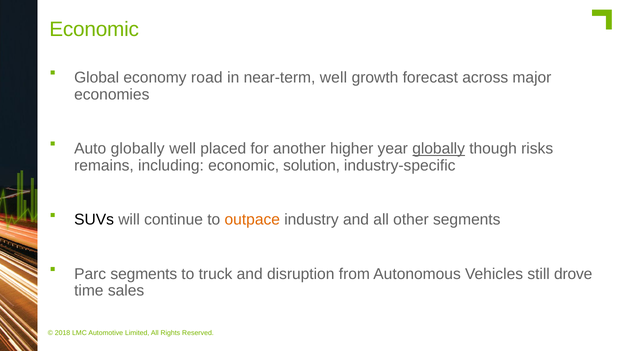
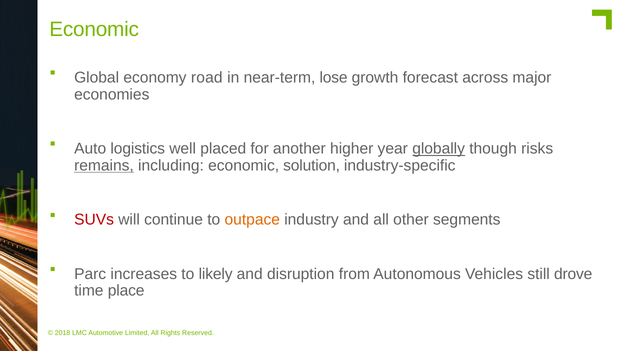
near-term well: well -> lose (334, 77)
Auto globally: globally -> logistics (138, 148)
remains underline: none -> present (104, 165)
SUVs colour: black -> red (94, 219)
Parc segments: segments -> increases (144, 274)
truck: truck -> likely (216, 274)
sales: sales -> place (126, 290)
